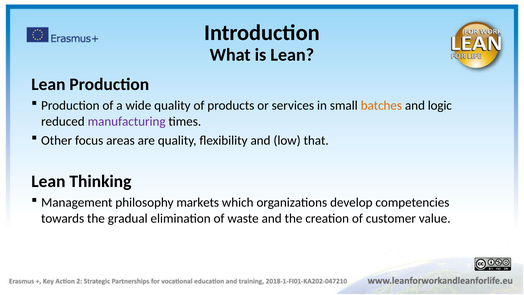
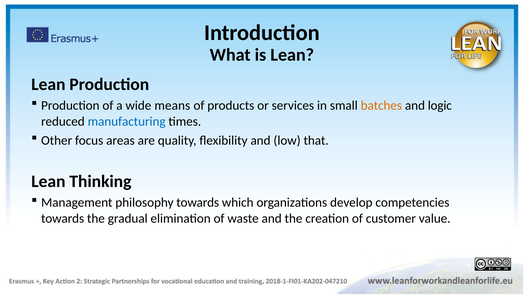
wide quality: quality -> means (172, 106)
manufacturing colour: purple -> blue (127, 121)
philosophy markets: markets -> towards (198, 202)
